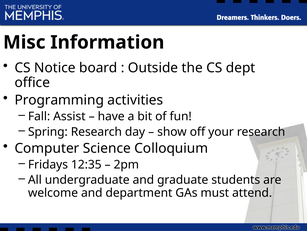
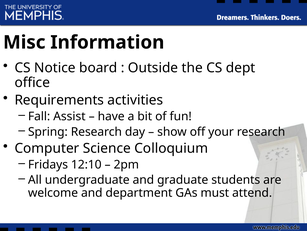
Programming: Programming -> Requirements (59, 100)
12:35: 12:35 -> 12:10 (86, 164)
